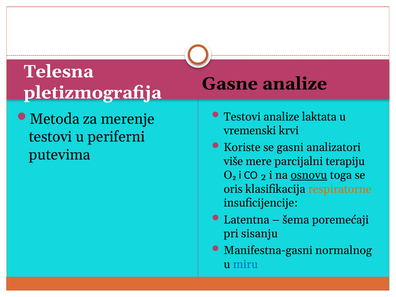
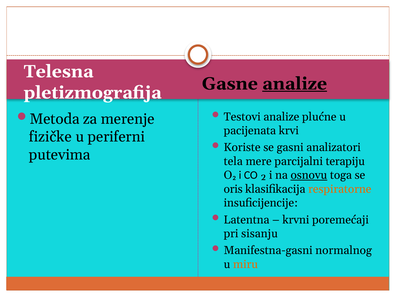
analize underline: none -> present (295, 84)
laktata: laktata -> plućne (319, 117)
vremenski: vremenski -> pacijenata (250, 131)
testovi: testovi -> fizičke (50, 137)
više: više -> tela (233, 161)
šema: šema -> krvni (296, 220)
miru colour: blue -> orange (246, 264)
